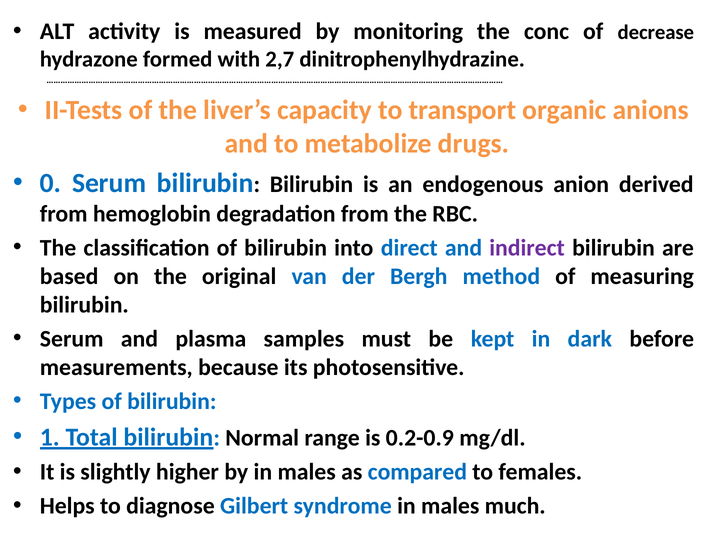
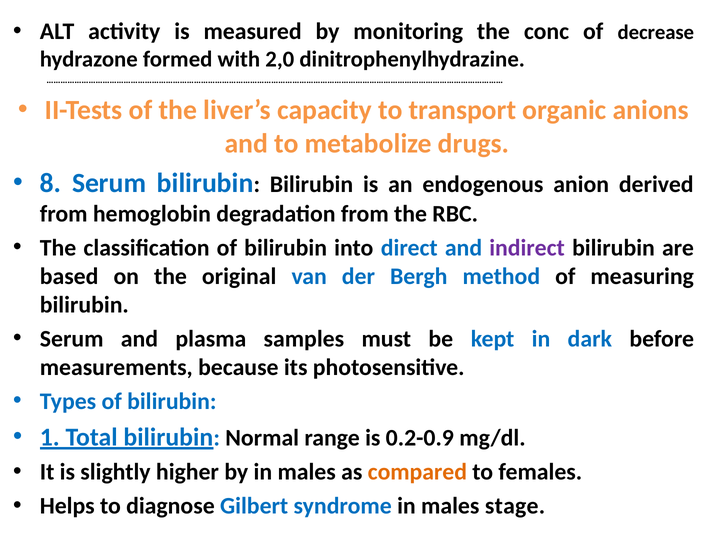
2,7: 2,7 -> 2,0 (280, 59)
0: 0 -> 8 (51, 183)
compared colour: blue -> orange (417, 473)
much: much -> stage (515, 507)
